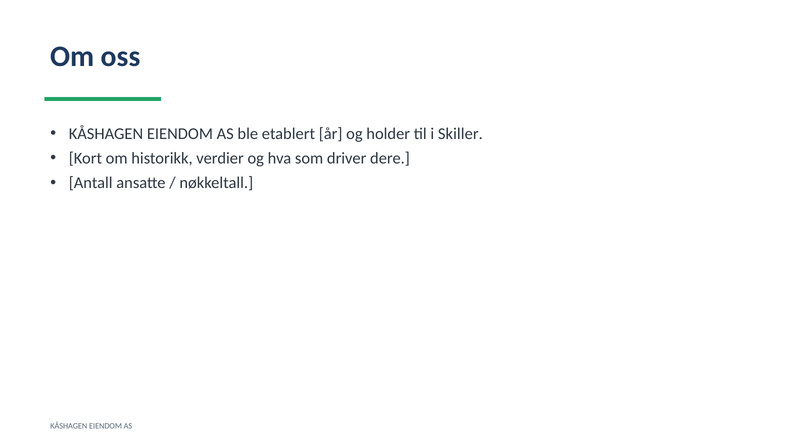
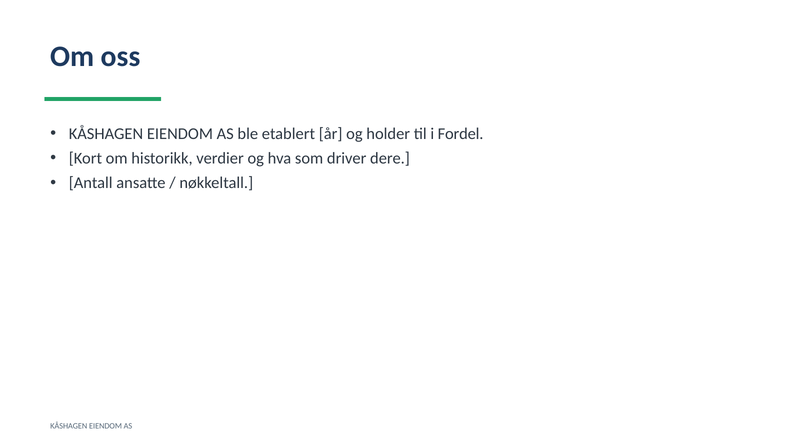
Skiller: Skiller -> Fordel (461, 134)
